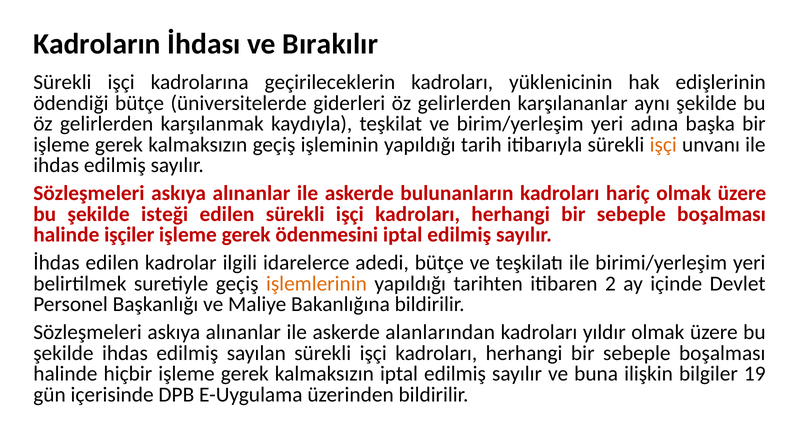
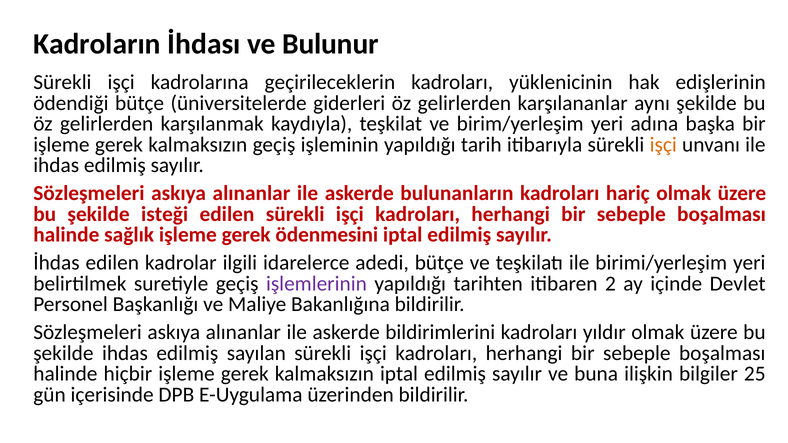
Bırakılır: Bırakılır -> Bulunur (331, 44)
işçiler: işçiler -> sağlık (129, 235)
işlemlerinin colour: orange -> purple (316, 284)
alanlarından: alanlarından -> bildirimlerini (440, 333)
19: 19 -> 25 (755, 374)
